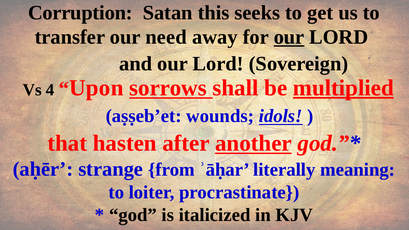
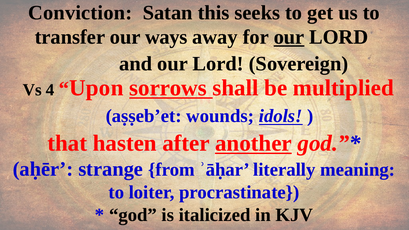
Corruption: Corruption -> Conviction (80, 13)
need: need -> ways (166, 37)
multiplied underline: present -> none (343, 88)
